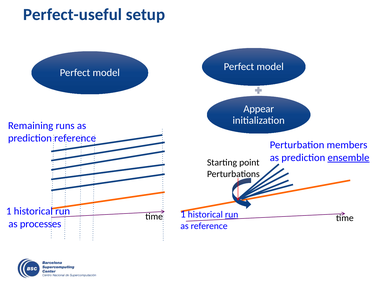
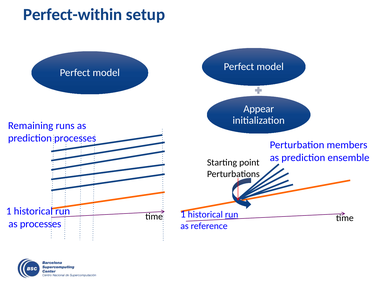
Perfect-useful: Perfect-useful -> Perfect-within (73, 15)
prediction reference: reference -> processes (75, 138)
ensemble underline: present -> none (348, 158)
